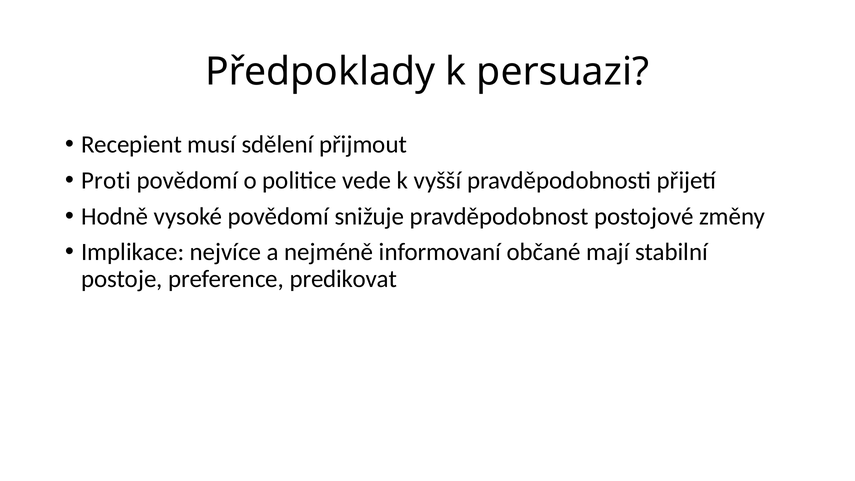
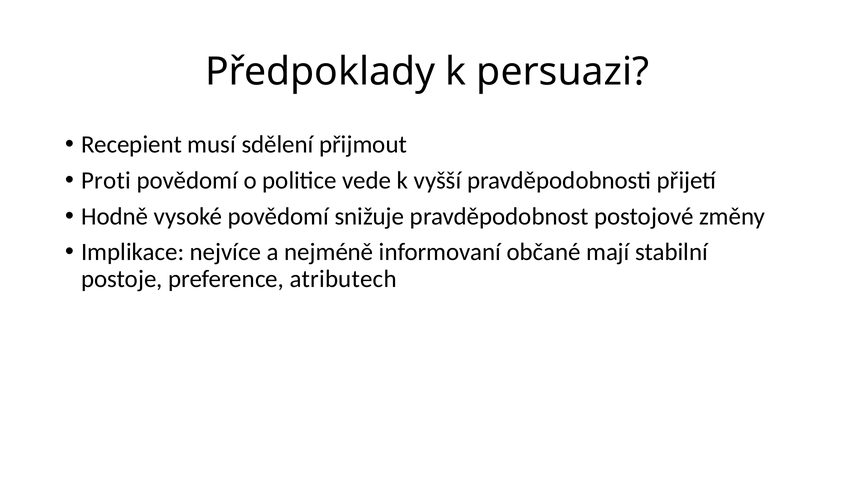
predikovat: predikovat -> atributech (343, 279)
